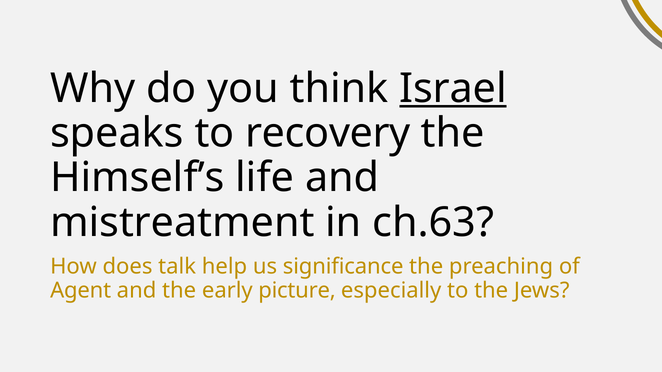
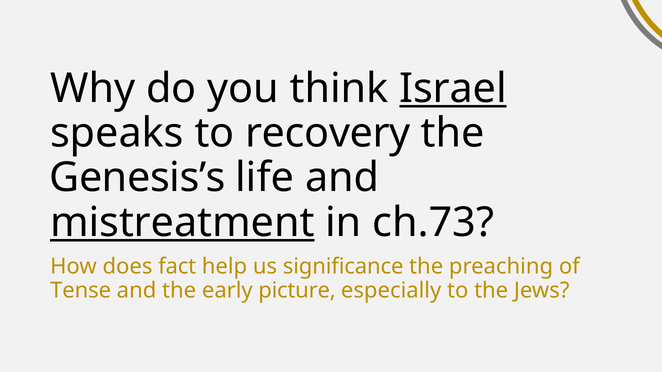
Himself’s: Himself’s -> Genesis’s (138, 178)
mistreatment underline: none -> present (182, 223)
ch.63: ch.63 -> ch.73 (433, 223)
talk: talk -> fact (177, 267)
Agent: Agent -> Tense (81, 291)
